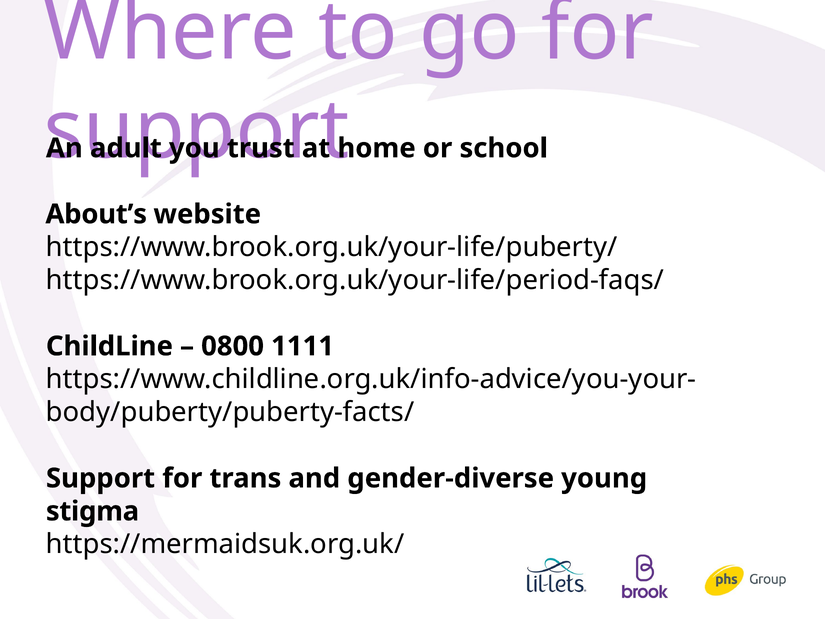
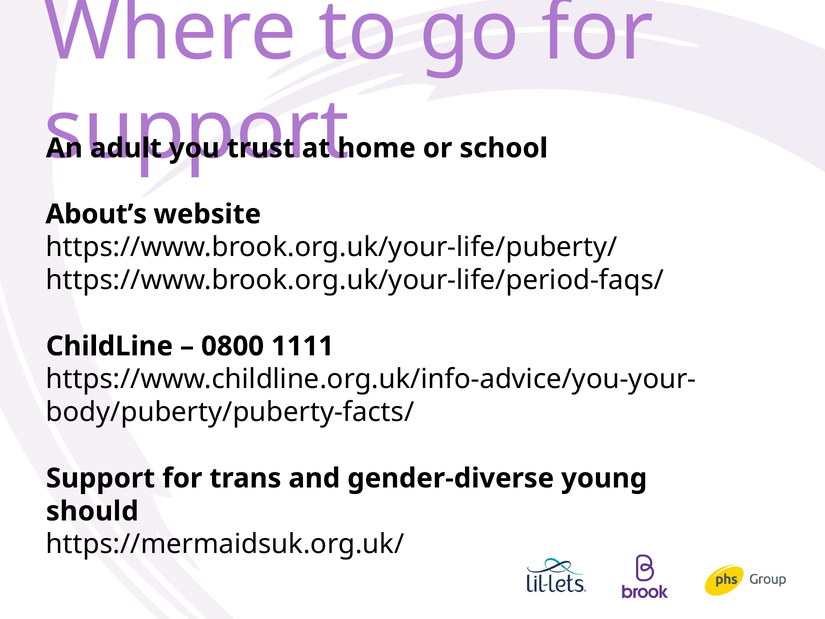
stigma: stigma -> should (92, 511)
